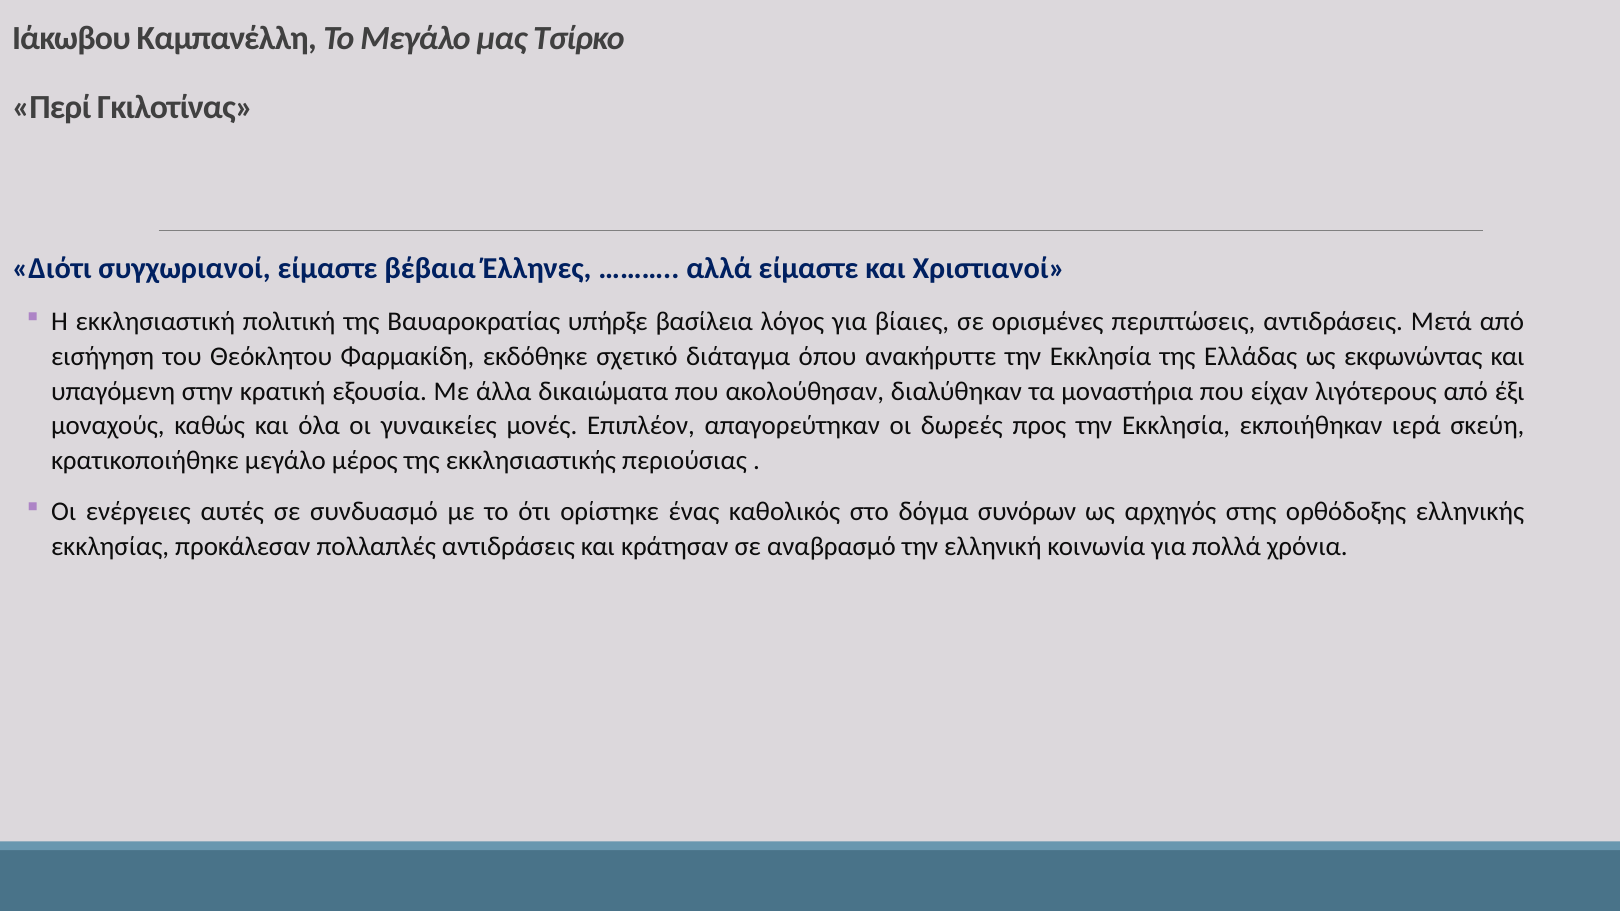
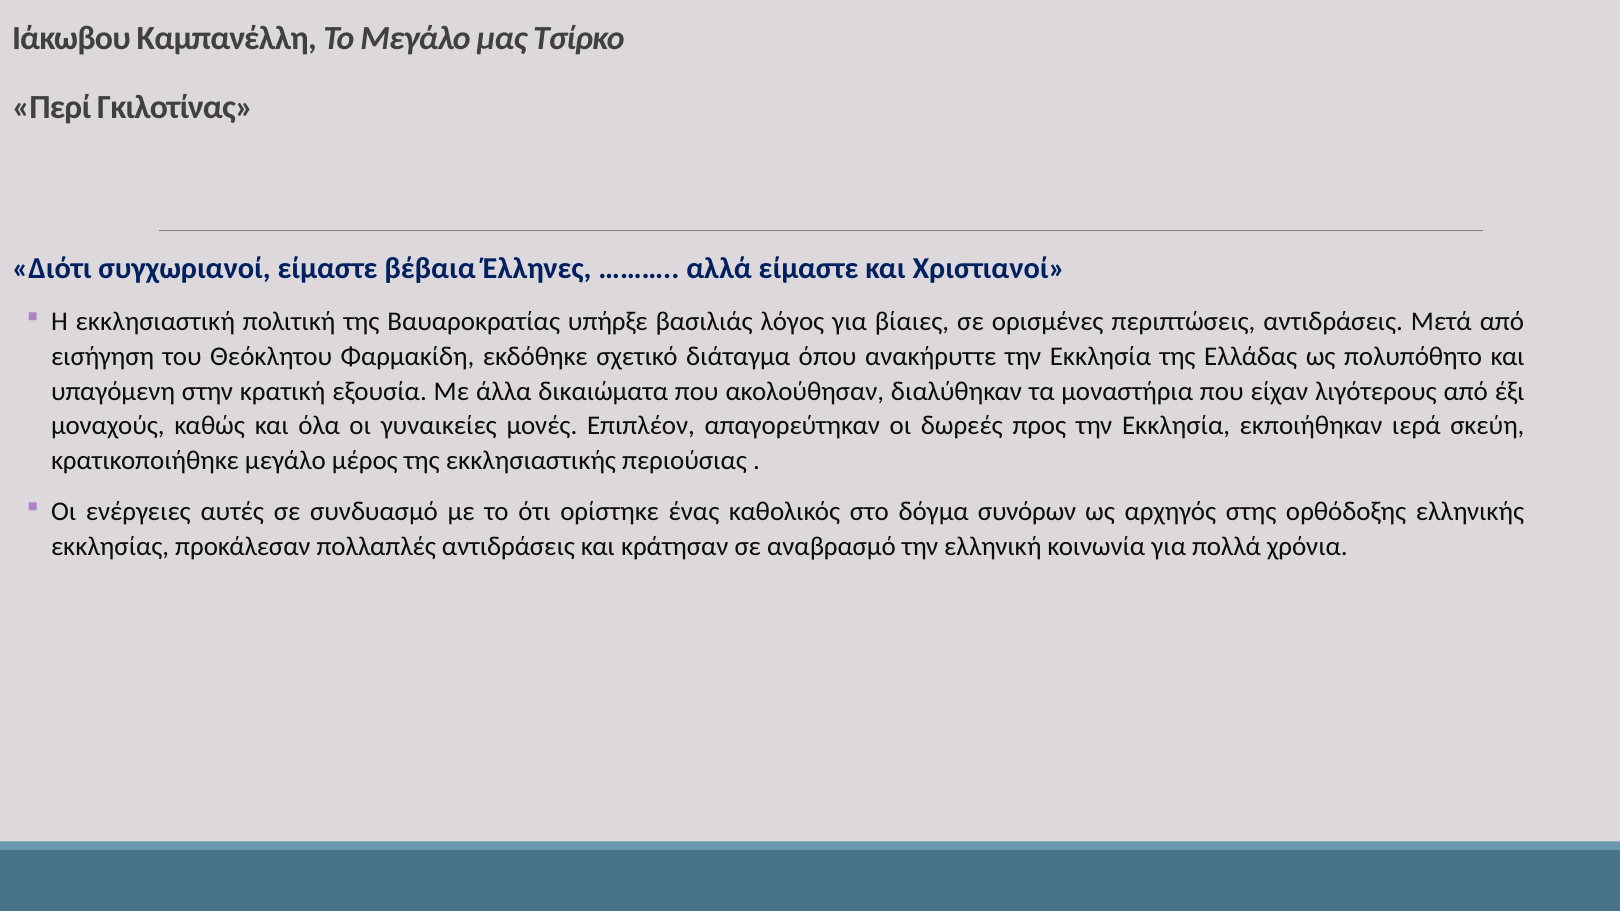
βασίλεια: βασίλεια -> βασιλιάς (704, 322)
εκφωνώντας: εκφωνώντας -> πολυπόθητο (1413, 357)
